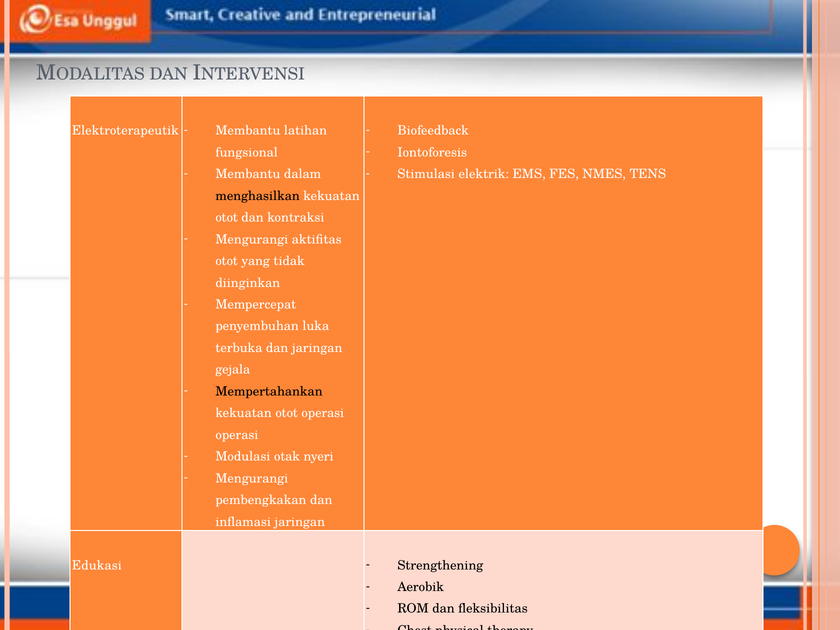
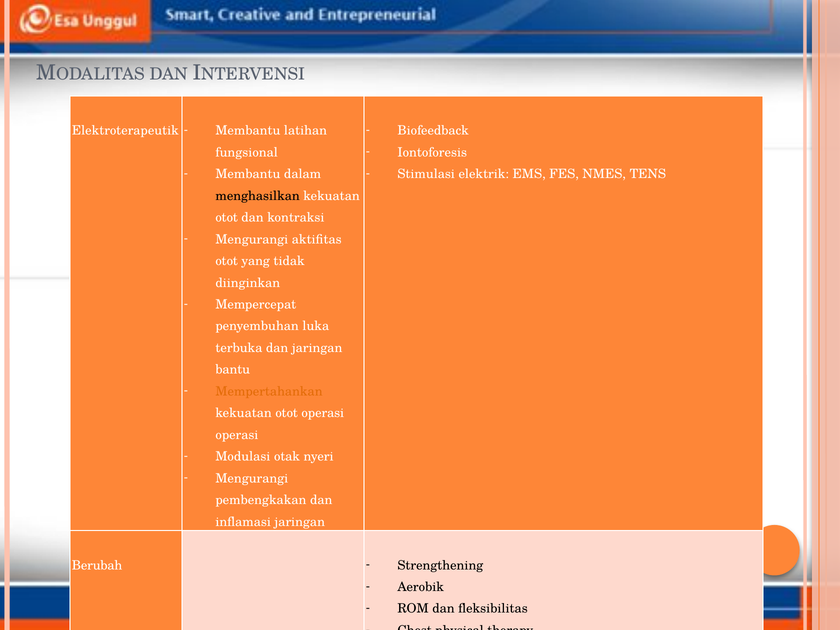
gejala: gejala -> bantu (233, 370)
Mempertahankan colour: black -> orange (269, 391)
Edukasi: Edukasi -> Berubah (97, 565)
